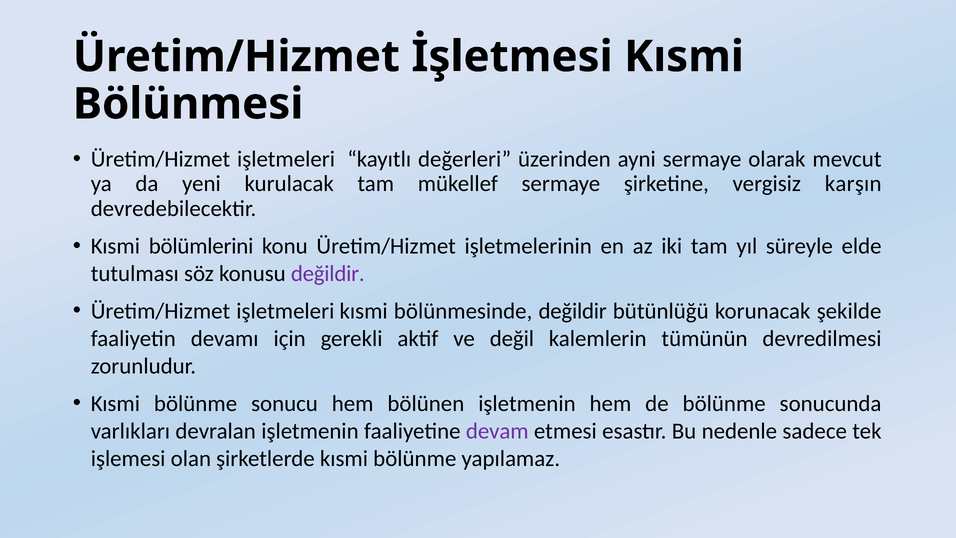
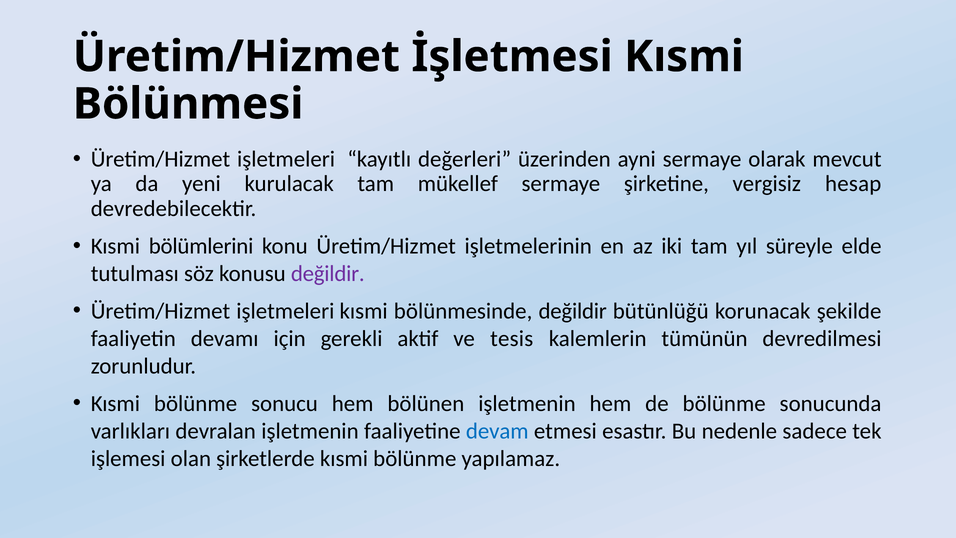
karşın: karşın -> hesap (853, 184)
değil: değil -> tesis (512, 339)
devam colour: purple -> blue (497, 431)
